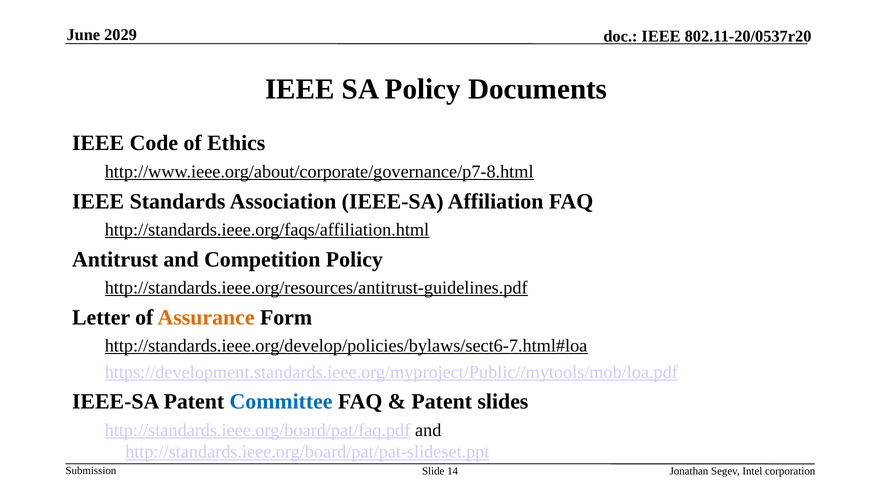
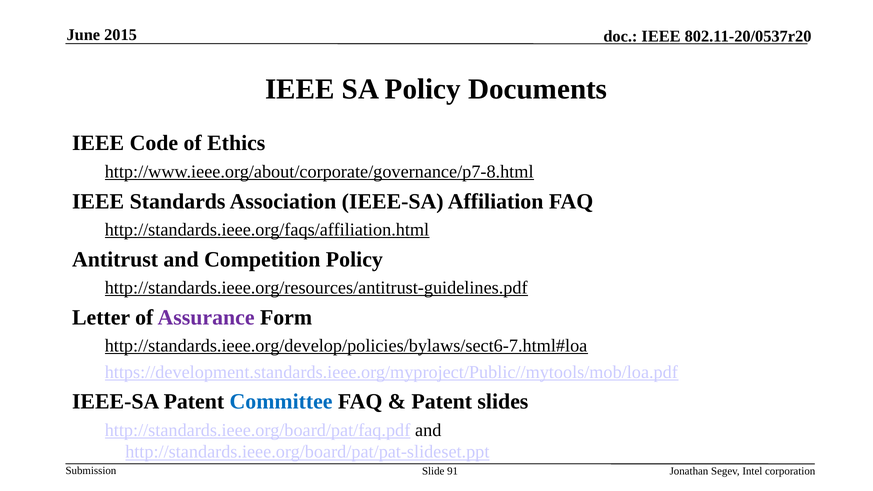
2029: 2029 -> 2015 (121, 35)
Assurance colour: orange -> purple (206, 317)
14: 14 -> 91 (453, 471)
